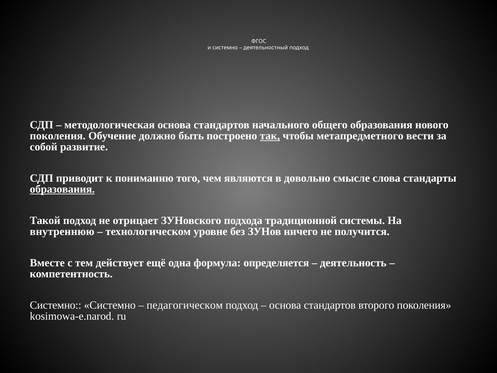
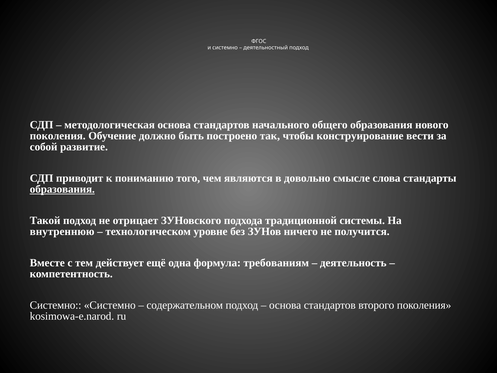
так underline: present -> none (270, 136)
метапредметного: метапредметного -> конструирование (360, 136)
определяется: определяется -> требованиям (276, 263)
педагогическом: педагогическом -> содержательном (185, 305)
